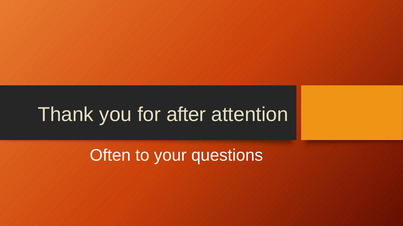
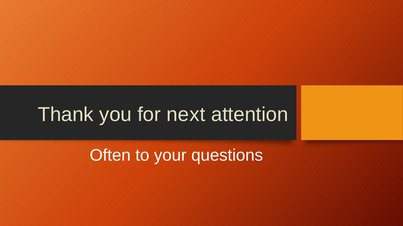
after: after -> next (186, 115)
